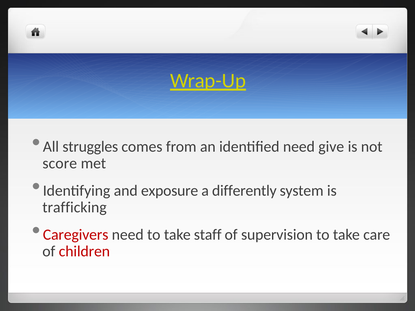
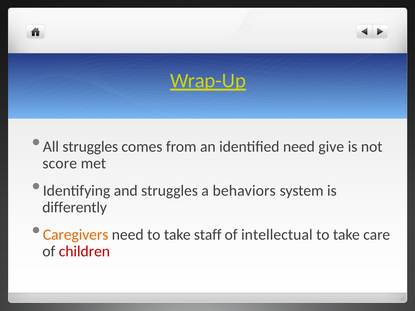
and exposure: exposure -> struggles (170, 191)
differently: differently -> behaviors (244, 191)
trafficking: trafficking -> differently (75, 208)
Caregivers colour: red -> orange (76, 235)
supervision: supervision -> intellectual (277, 235)
